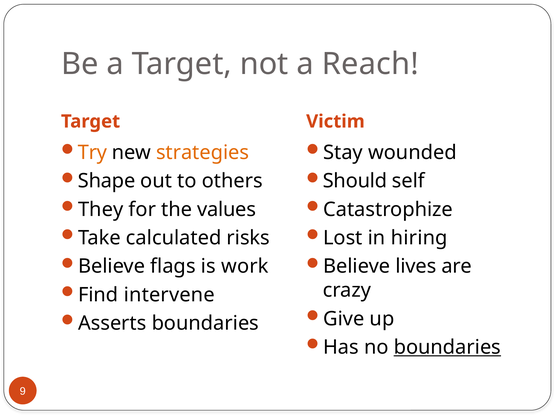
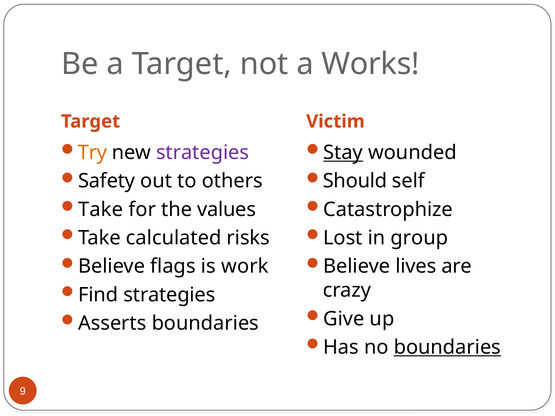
Reach: Reach -> Works (371, 64)
strategies colour: orange -> purple (203, 153)
Stay underline: none -> present (343, 153)
Shape: Shape -> Safety (107, 181)
They: They -> Take (101, 210)
hiring: hiring -> group (419, 238)
Find intervene: intervene -> strategies (169, 295)
